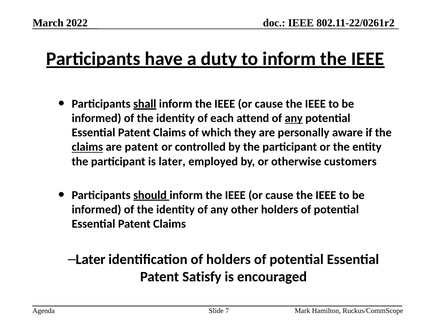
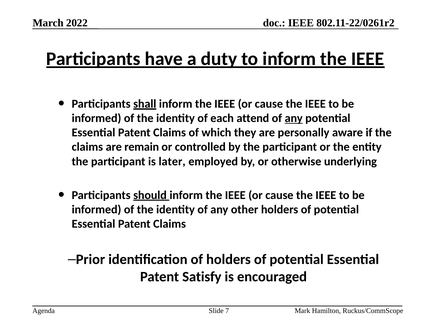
claims underline: present -> none (87, 147)
are patent: patent -> remain (142, 147)
customers: customers -> underlying (350, 161)
Later: Later -> Prior (90, 259)
